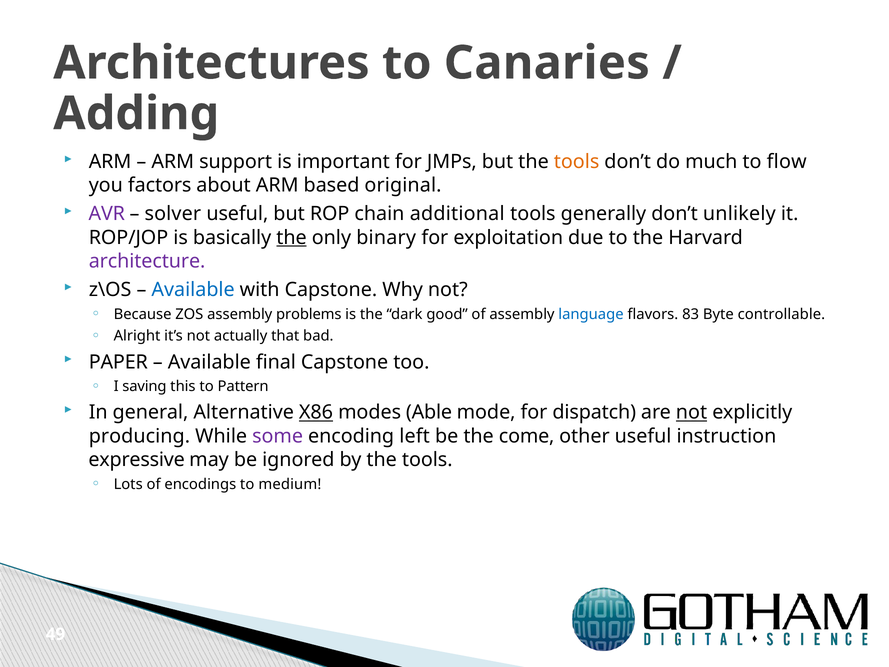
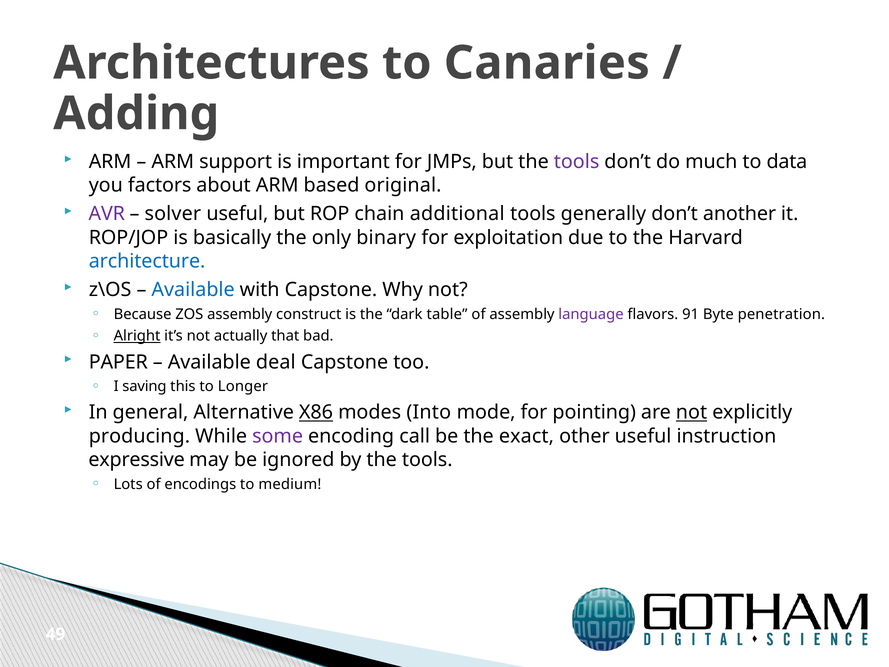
tools colour: orange -> purple (577, 162)
flow: flow -> data (787, 162)
unlikely: unlikely -> another (740, 214)
the underline: present -> none (292, 238)
architecture colour: purple -> blue (147, 261)
problems: problems -> construct (309, 314)
good: good -> table (447, 314)
language colour: blue -> purple (591, 314)
83: 83 -> 91 (691, 314)
controllable: controllable -> penetration (781, 314)
Alright underline: none -> present (137, 336)
final: final -> deal (276, 362)
Pattern: Pattern -> Longer (243, 386)
Able: Able -> Into (429, 412)
dispatch: dispatch -> pointing (594, 412)
left: left -> call (415, 436)
come: come -> exact (526, 436)
